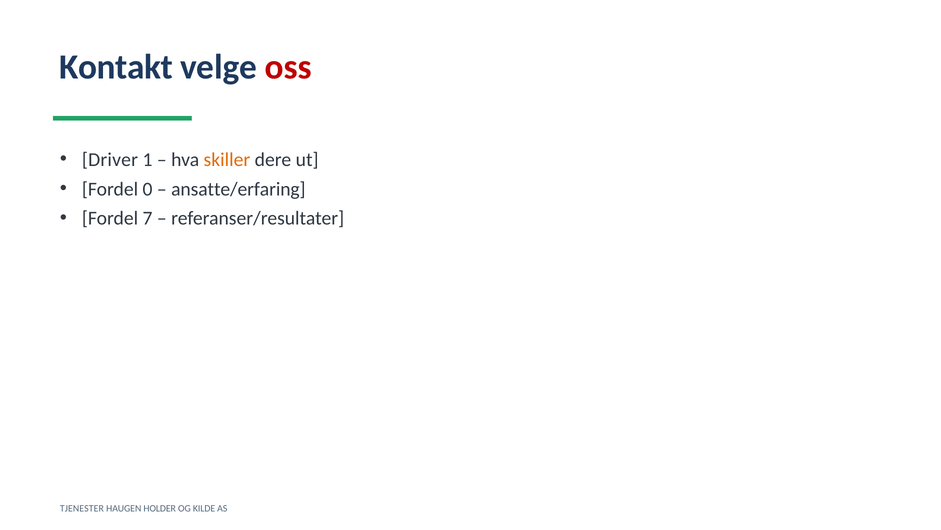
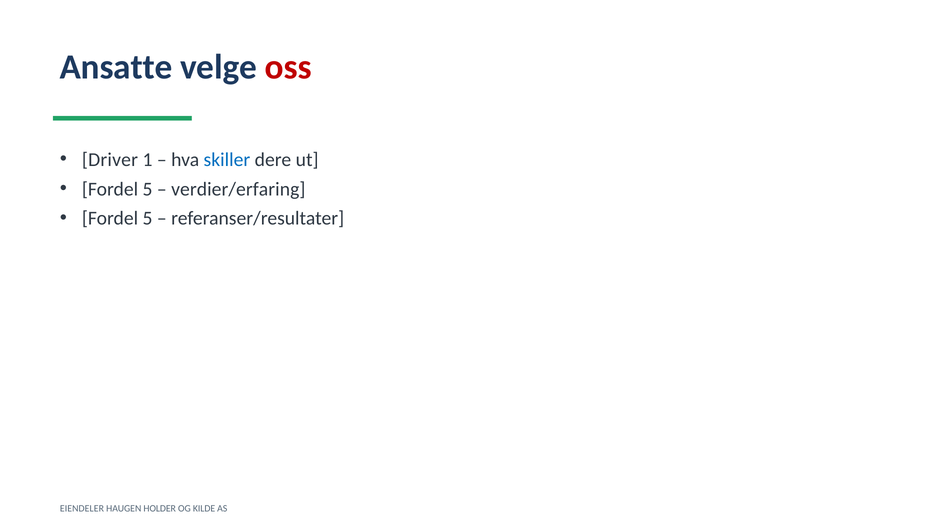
Kontakt: Kontakt -> Ansatte (116, 67)
skiller colour: orange -> blue (227, 159)
0: 0 -> 5 (148, 189)
ansatte/erfaring: ansatte/erfaring -> verdier/erfaring (238, 189)
7: 7 -> 5 (148, 218)
TJENESTER: TJENESTER -> EIENDELER (82, 508)
